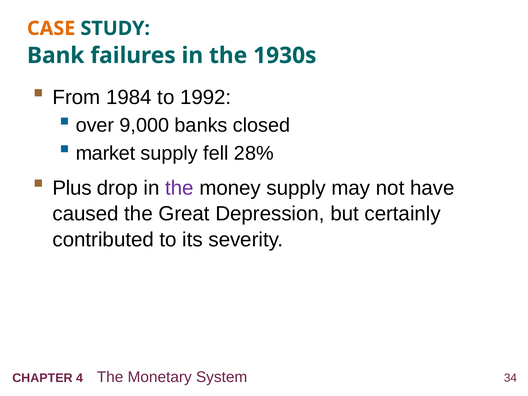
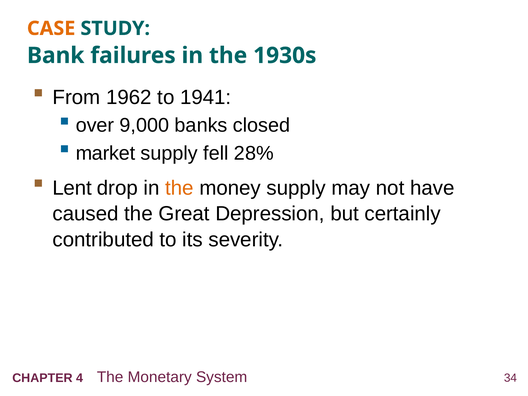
1984: 1984 -> 1962 (129, 97)
1992: 1992 -> 1941 (206, 97)
Plus: Plus -> Lent (72, 188)
the colour: purple -> orange (180, 188)
